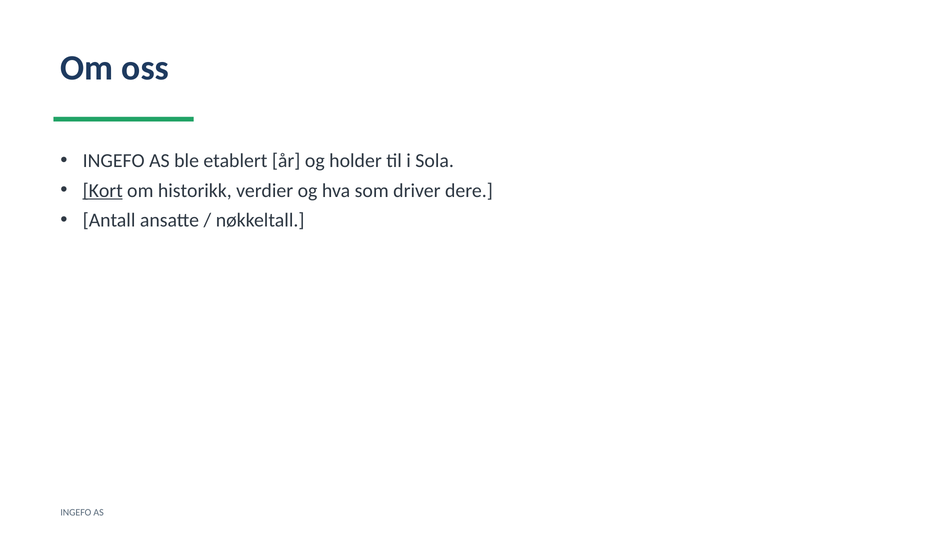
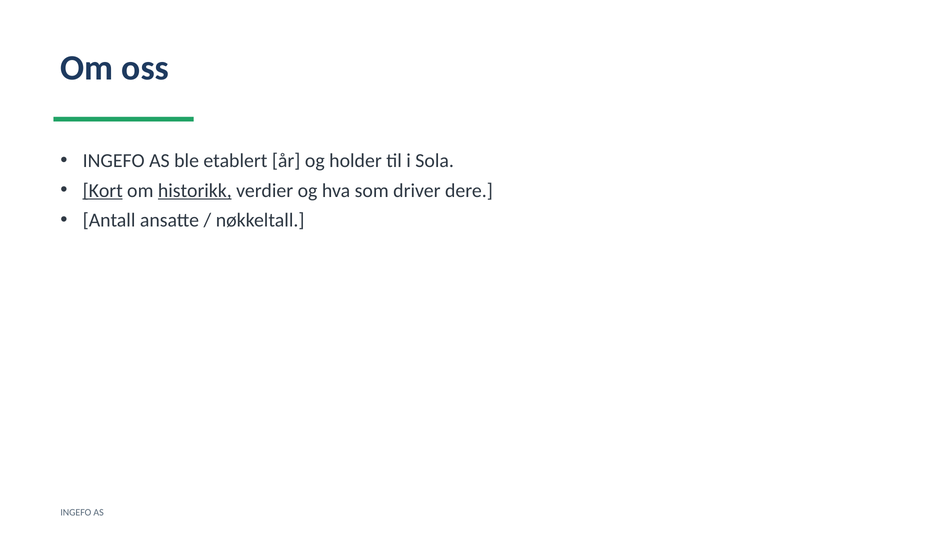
historikk underline: none -> present (195, 191)
